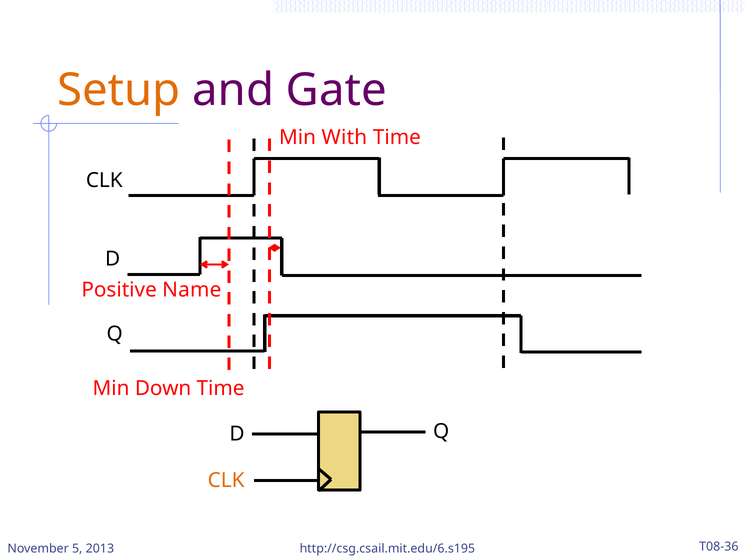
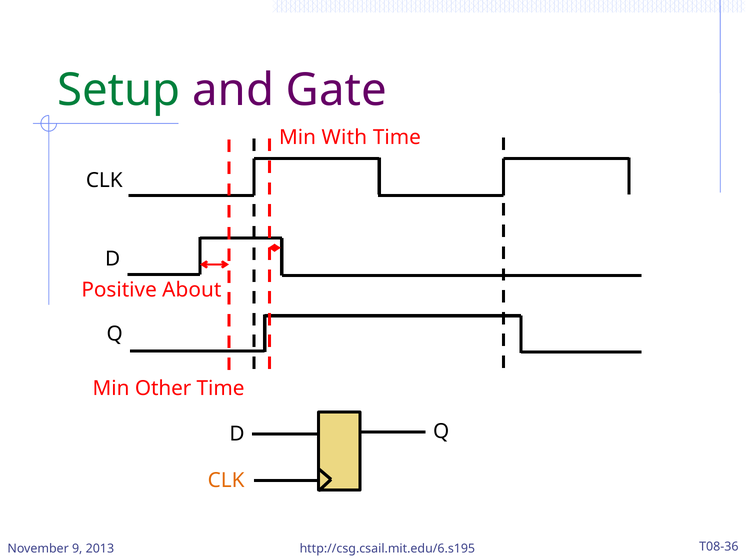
Setup colour: orange -> green (119, 90)
Name: Name -> About (192, 290)
Down: Down -> Other (163, 389)
5: 5 -> 9 (77, 549)
